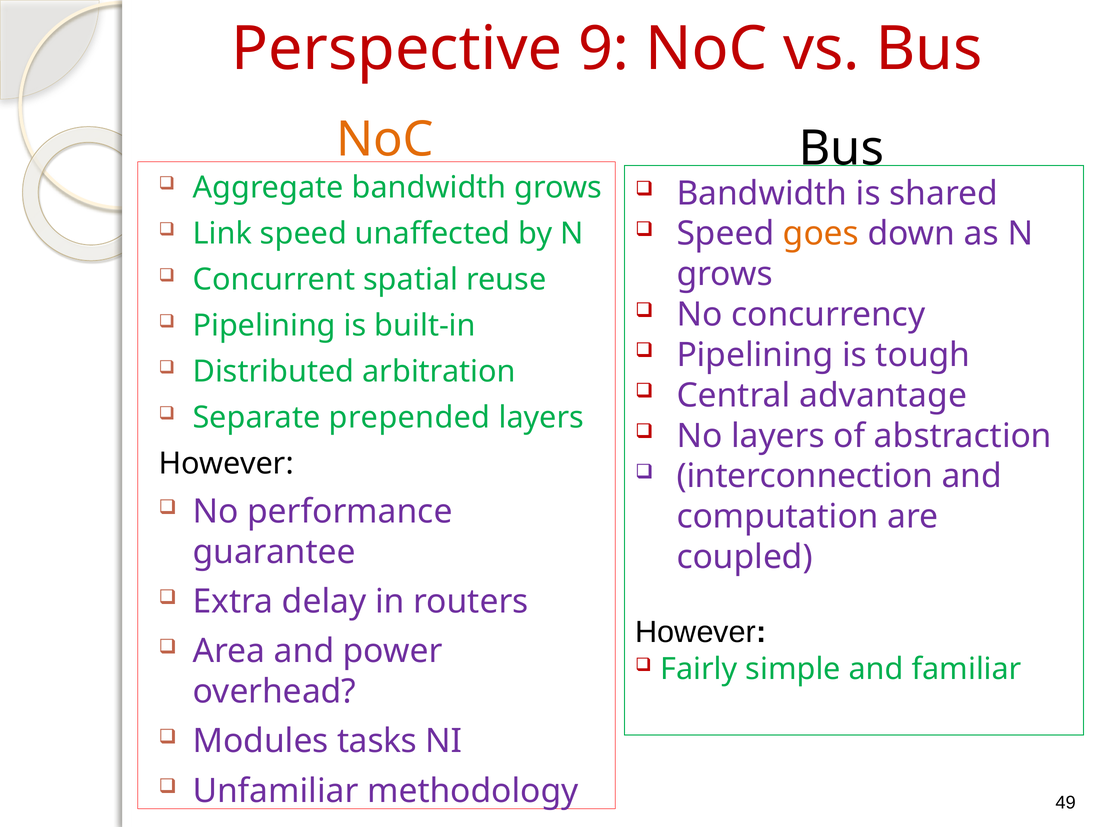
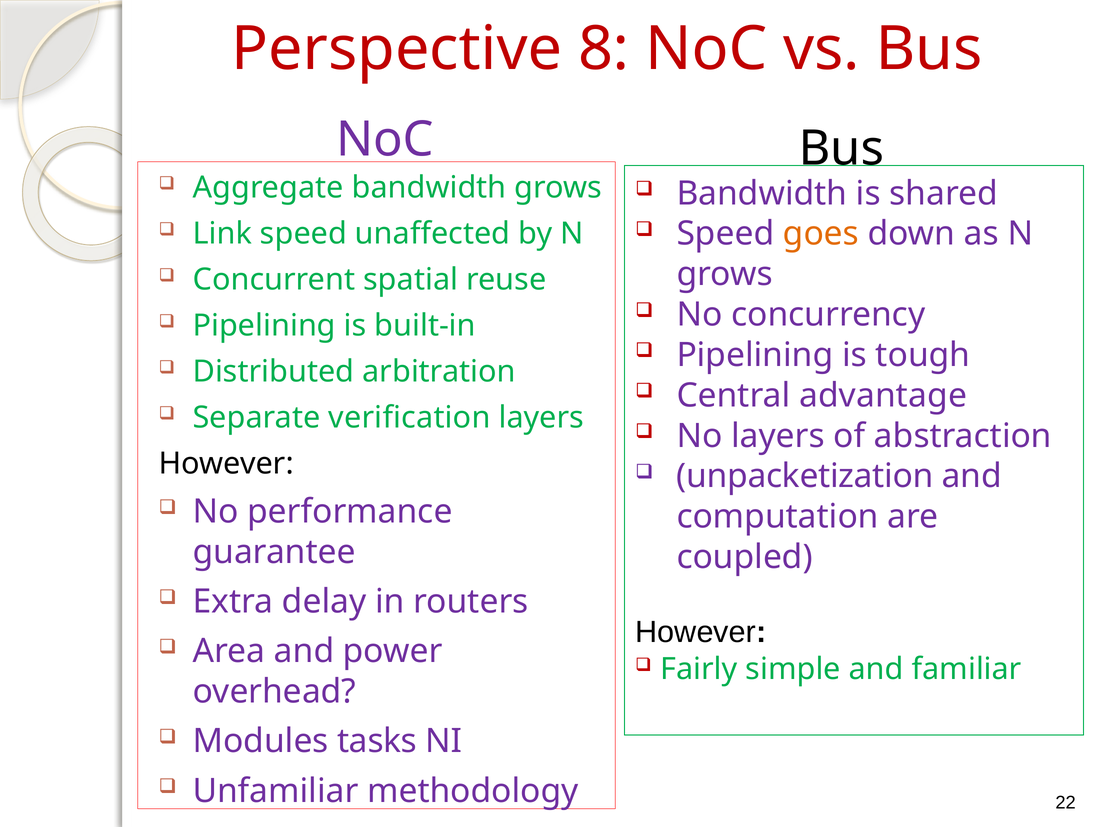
9: 9 -> 8 (604, 49)
NoC colour: orange -> purple (385, 139)
prepended: prepended -> verification (410, 417)
interconnection: interconnection -> unpacketization (805, 476)
49: 49 -> 22 (1066, 802)
